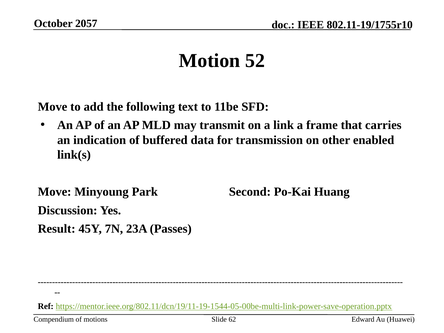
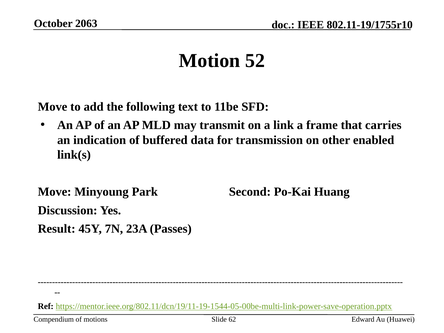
2057: 2057 -> 2063 (86, 24)
